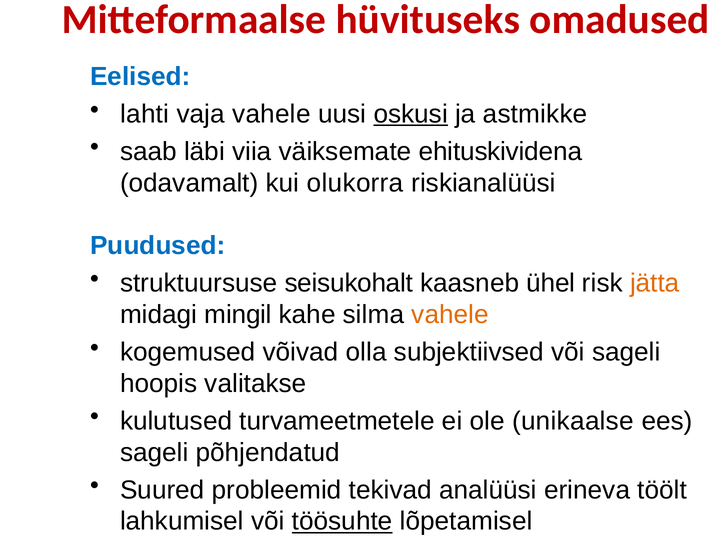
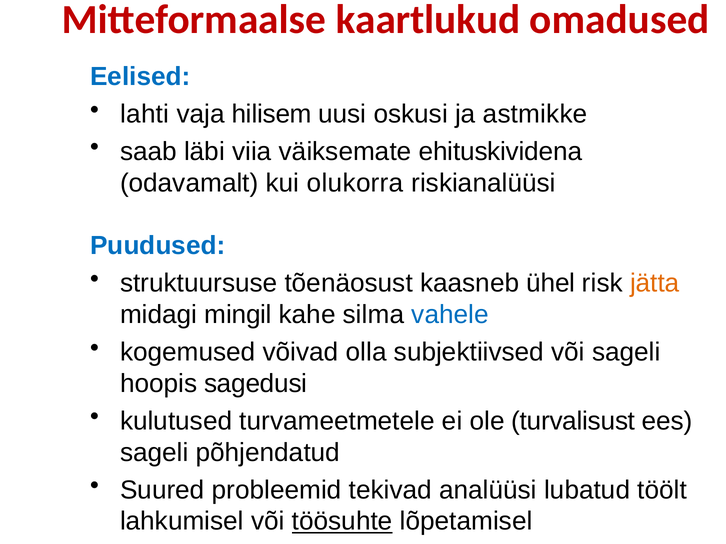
hüvituseks: hüvituseks -> kaartlukud (428, 20)
vaja vahele: vahele -> hilisem (272, 114)
oskusi underline: present -> none (411, 114)
seisukohalt: seisukohalt -> tõenäosust (349, 284)
vahele colour: orange -> blue (450, 315)
valitakse: valitakse -> sagedusi (256, 384)
unikaalse: unikaalse -> turvalisust (573, 421)
erineva: erineva -> lubatud (587, 490)
